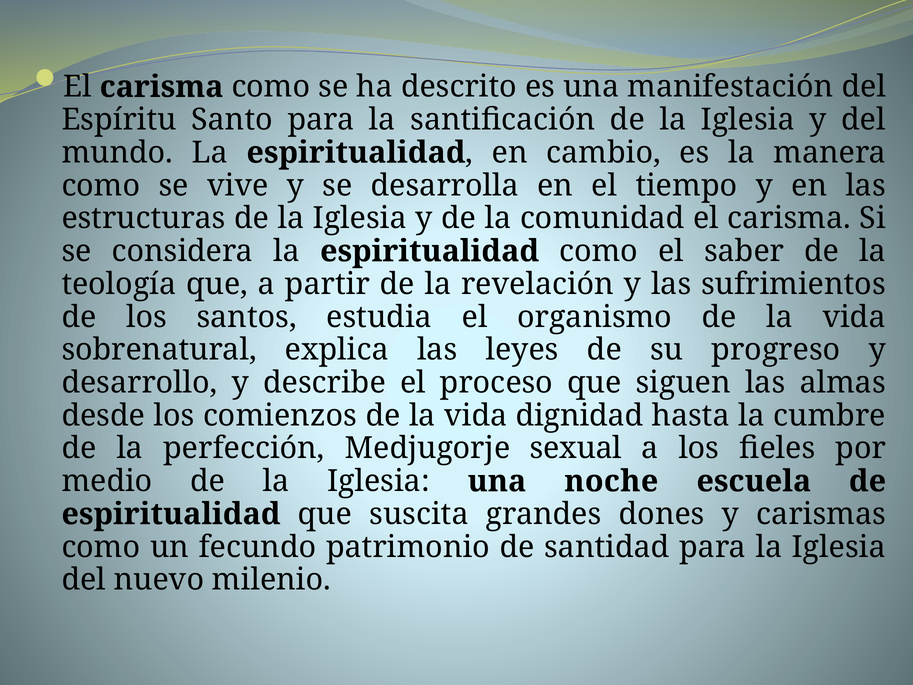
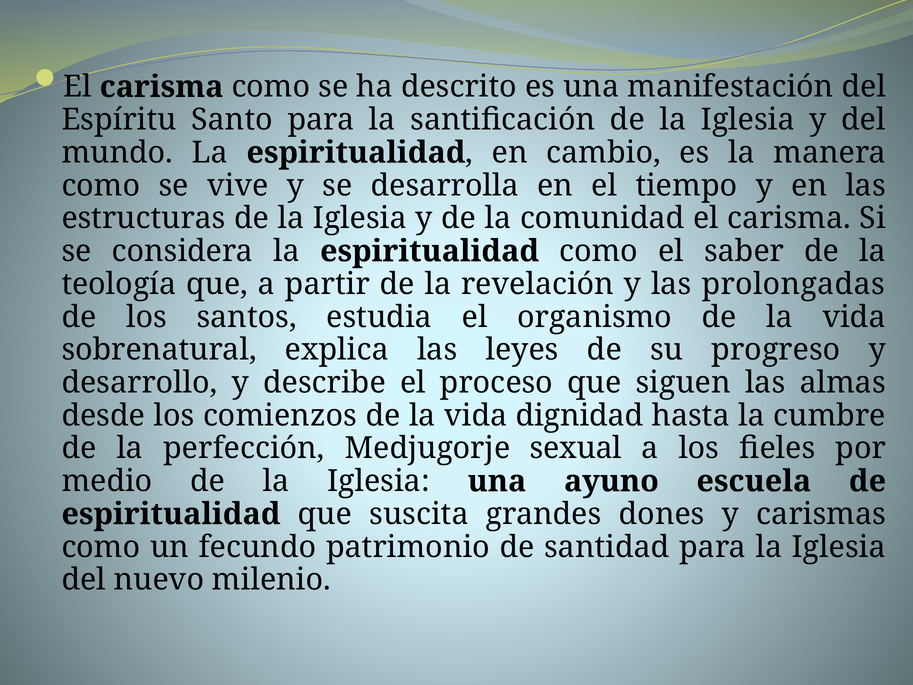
sufrimientos: sufrimientos -> prolongadas (793, 284)
noche: noche -> ayuno (611, 481)
